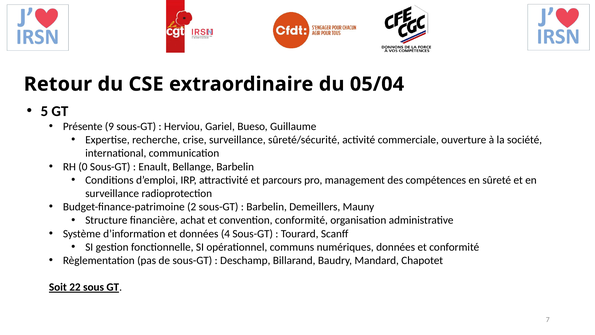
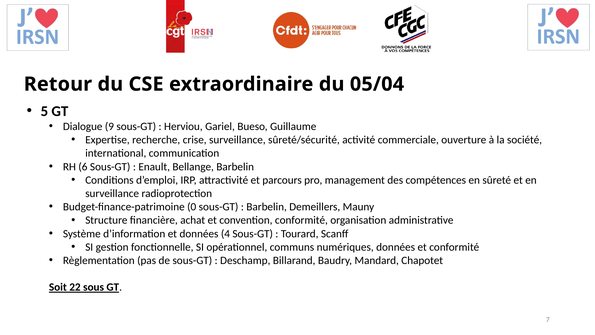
Présente: Présente -> Dialogue (83, 126)
0: 0 -> 6 (83, 167)
2: 2 -> 0 (192, 207)
